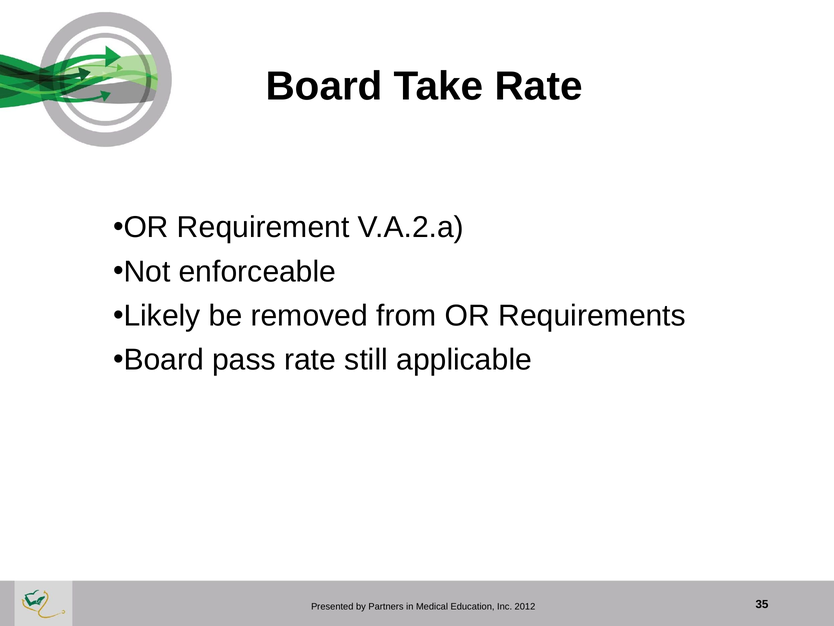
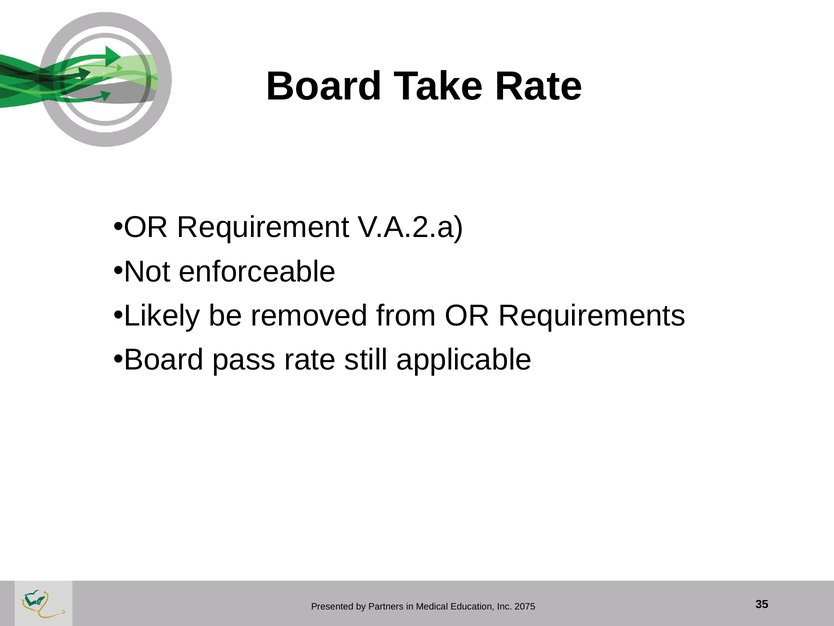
2012: 2012 -> 2075 (525, 606)
